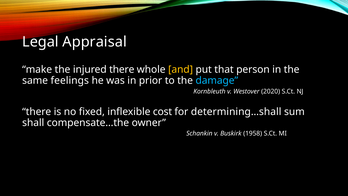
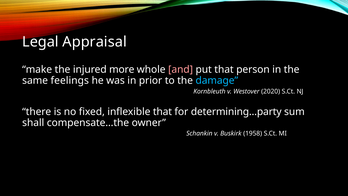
injured there: there -> more (122, 69)
and colour: yellow -> pink (181, 69)
inflexible cost: cost -> that (162, 112)
determining…shall: determining…shall -> determining…party (236, 112)
